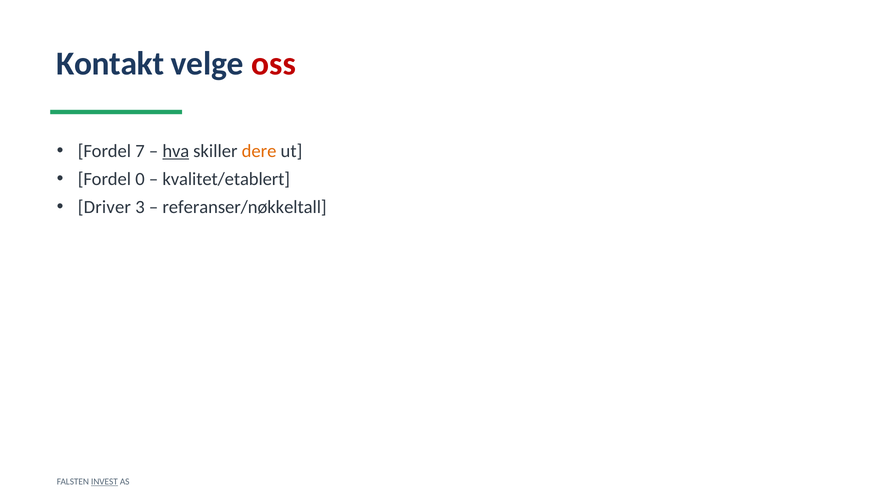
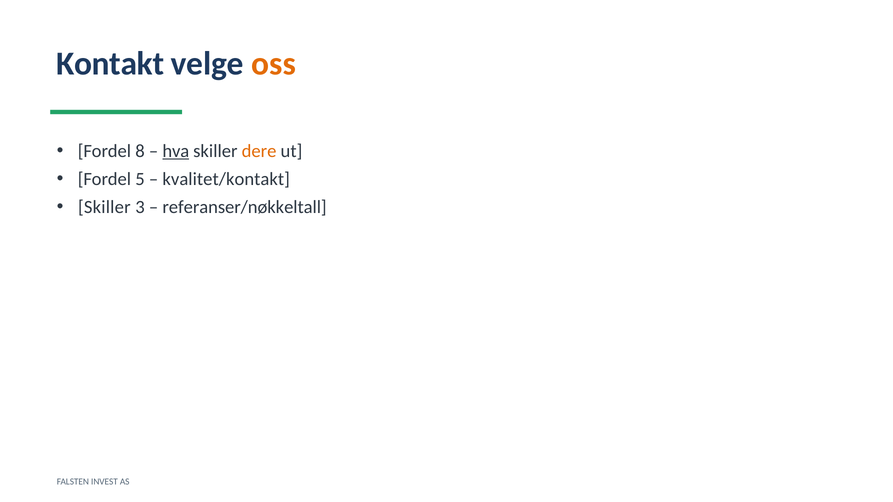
oss colour: red -> orange (274, 64)
7: 7 -> 8 (140, 151)
0: 0 -> 5 (140, 179)
kvalitet/etablert: kvalitet/etablert -> kvalitet/kontakt (226, 179)
Driver: Driver -> Skiller (104, 207)
INVEST underline: present -> none (104, 482)
